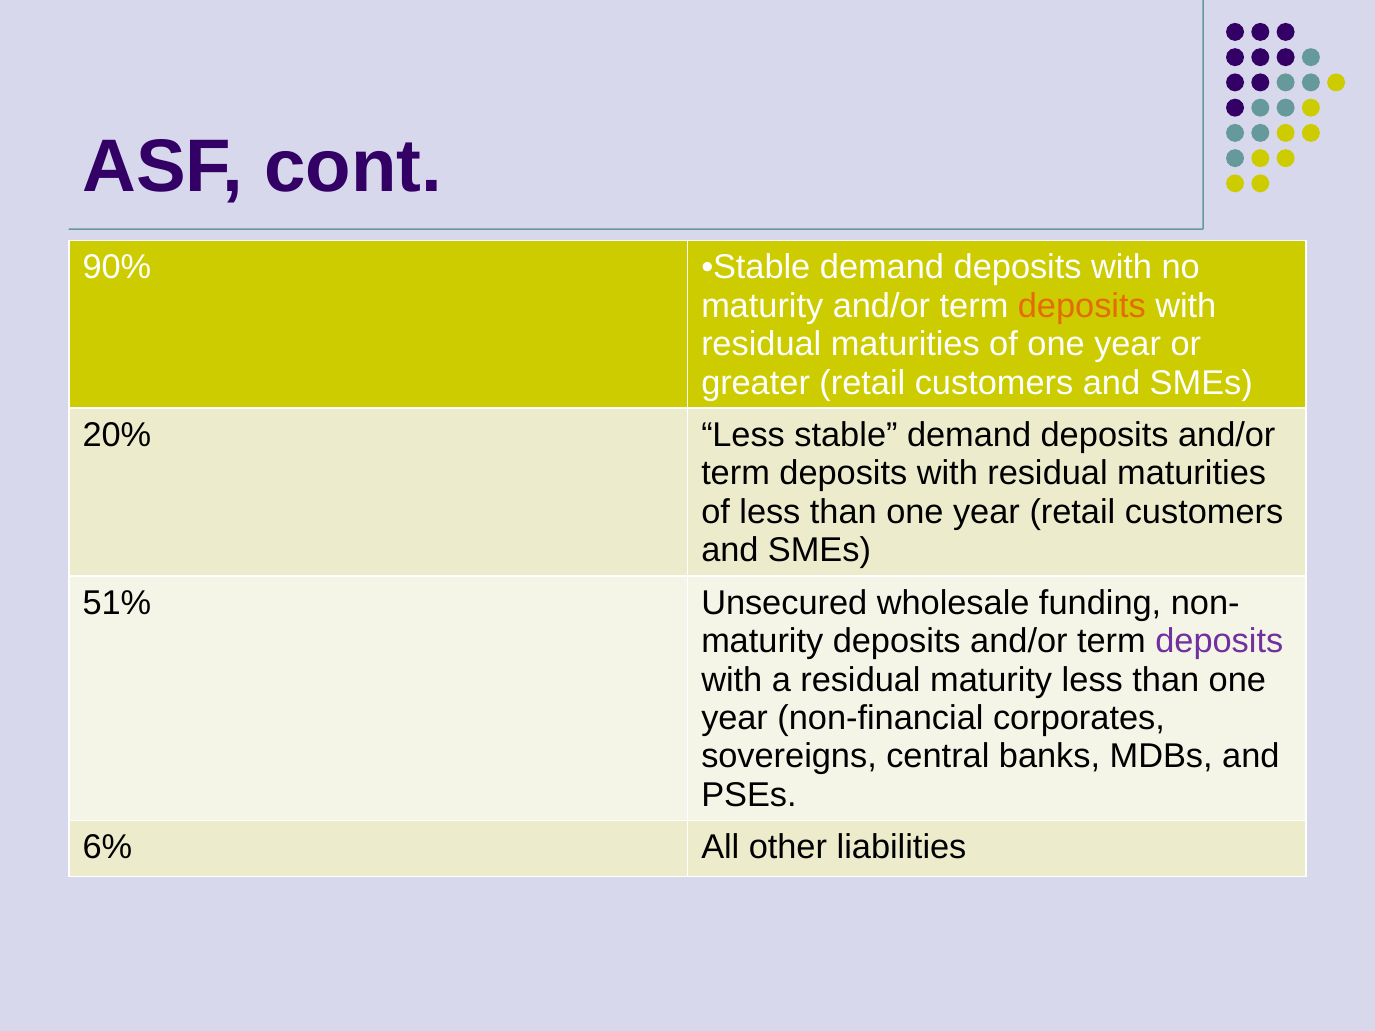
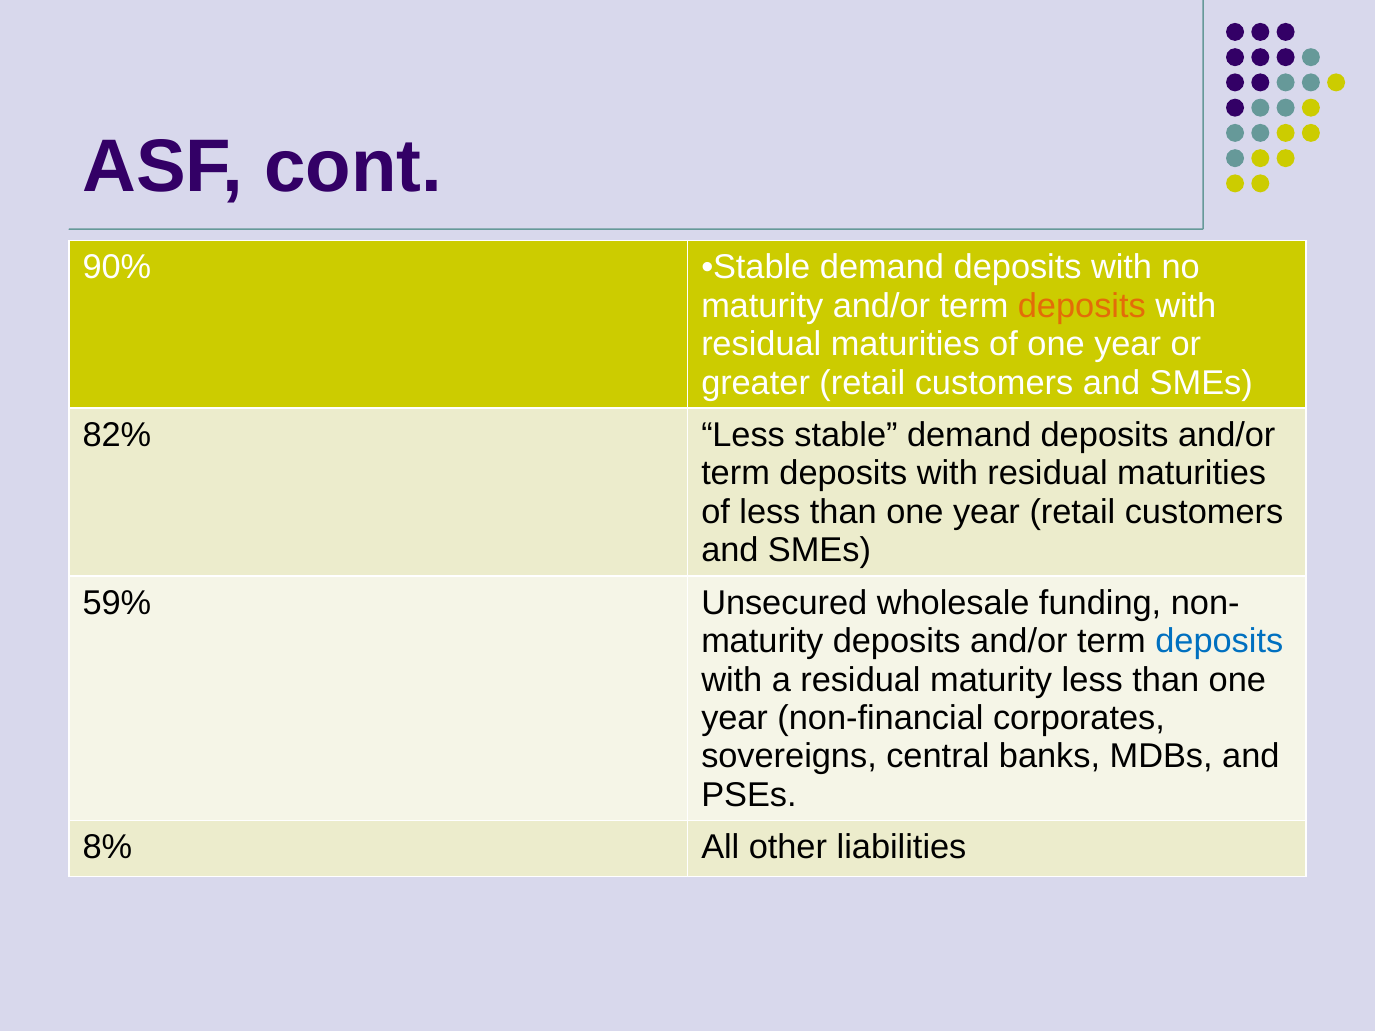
20%: 20% -> 82% (117, 435)
51%: 51% -> 59% (117, 603)
deposits colour: purple -> blue (1219, 641)
6%: 6% -> 8% (107, 848)
